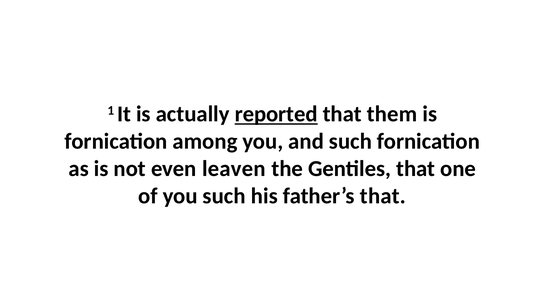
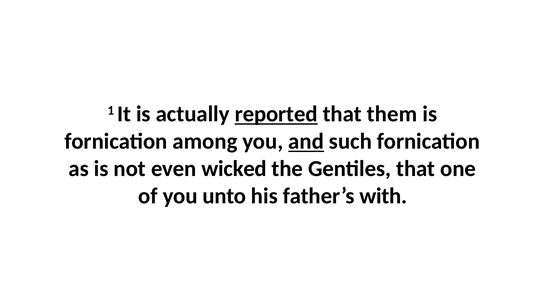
and underline: none -> present (306, 141)
leaven: leaven -> wicked (234, 168)
you such: such -> unto (224, 196)
father’s that: that -> with (383, 196)
